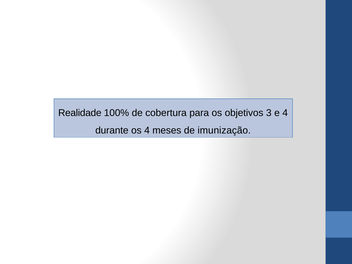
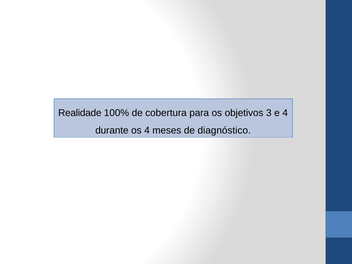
imunização: imunização -> diagnóstico (224, 130)
